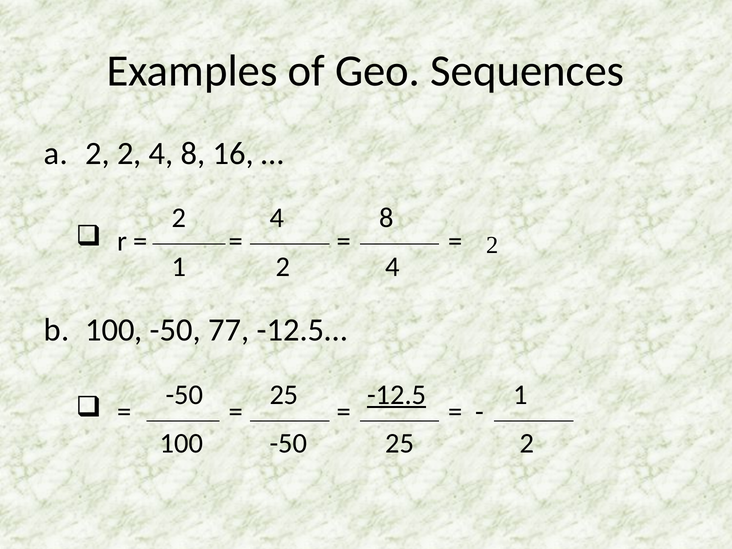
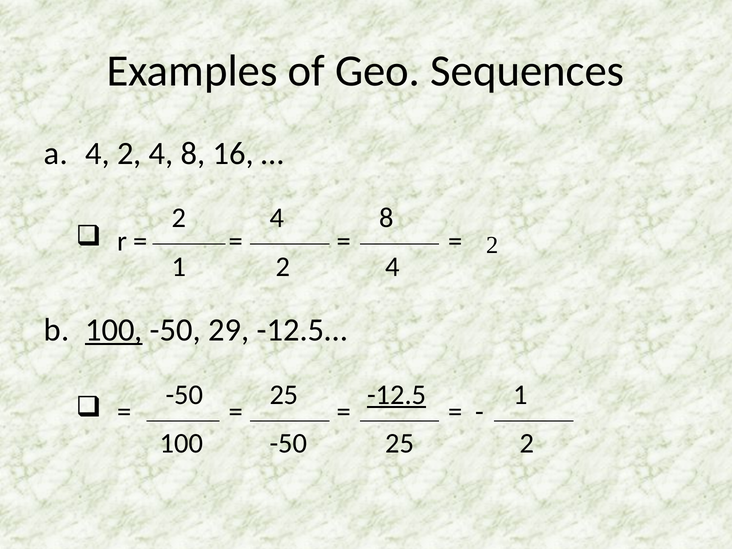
2: 2 -> 4 (97, 154)
100 underline: none -> present (114, 330)
77: 77 -> 29 (229, 330)
